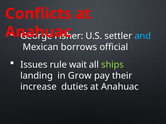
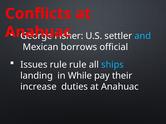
rule wait: wait -> rule (78, 65)
ships colour: light green -> light blue (112, 65)
Grow: Grow -> While (80, 76)
